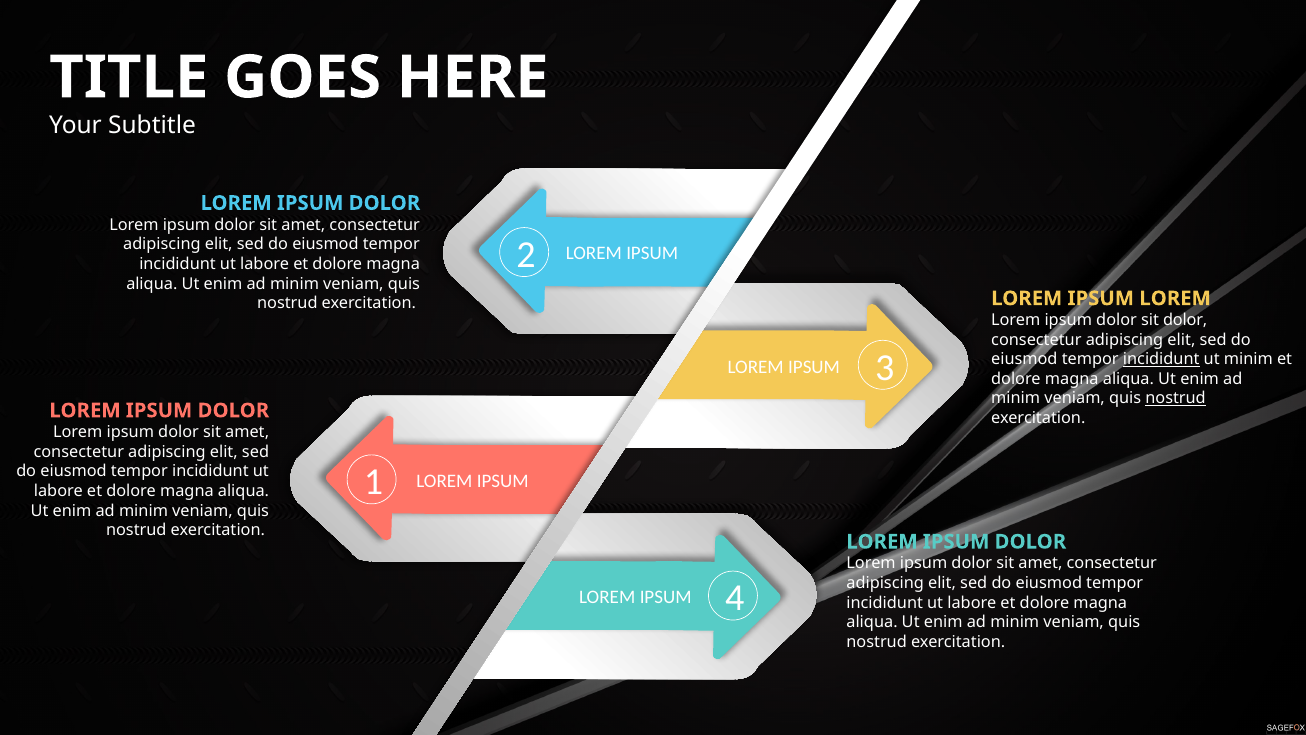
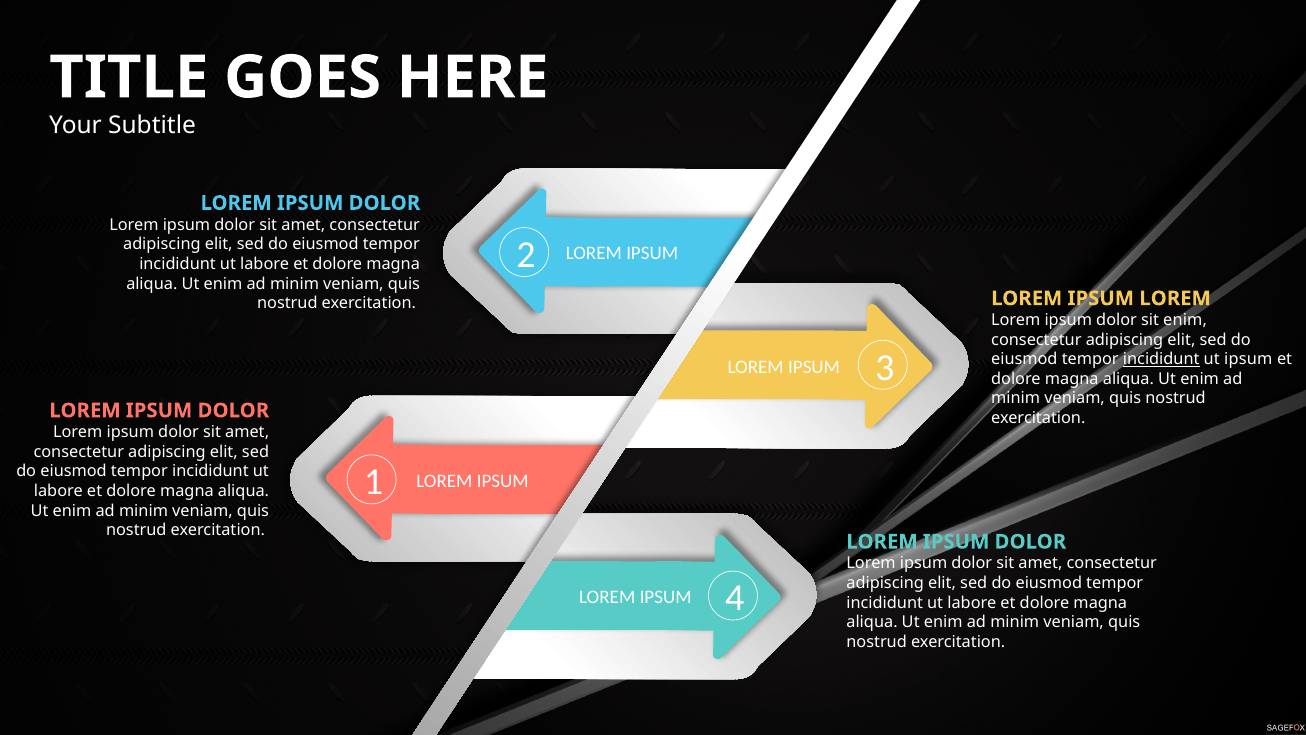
sit dolor: dolor -> enim (1185, 320)
ut minim: minim -> ipsum (1248, 359)
nostrud underline: present -> none (1176, 398)
